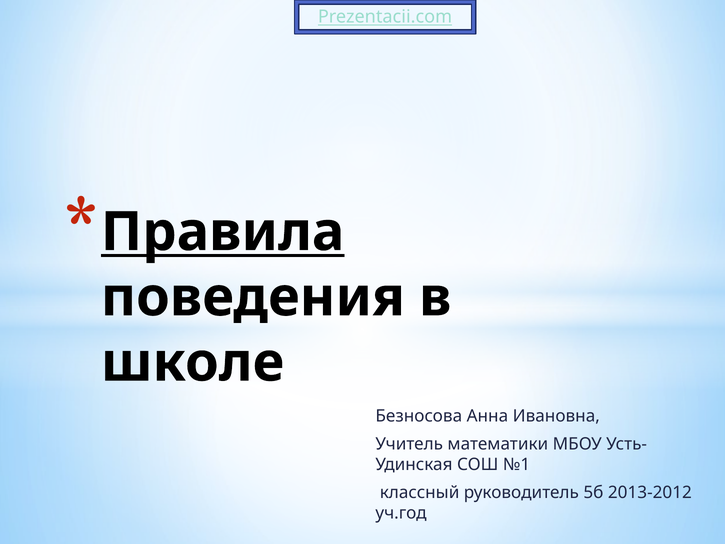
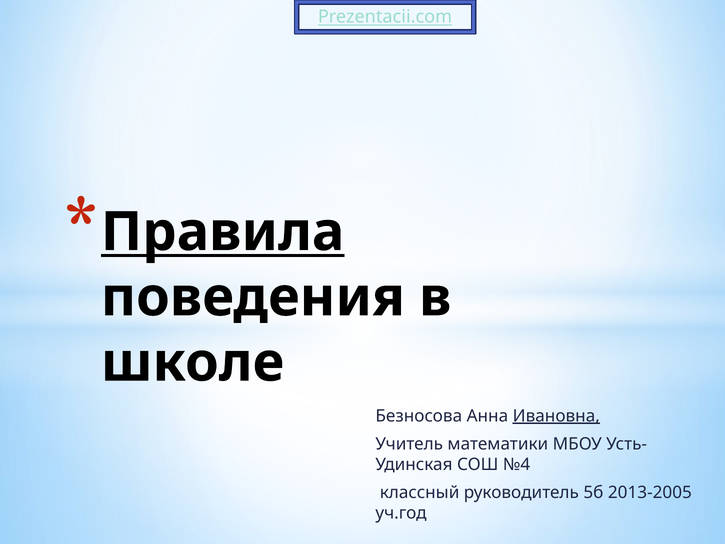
Ивановна underline: none -> present (556, 416)
№1: №1 -> №4 (517, 464)
2013-2012: 2013-2012 -> 2013-2005 (650, 492)
